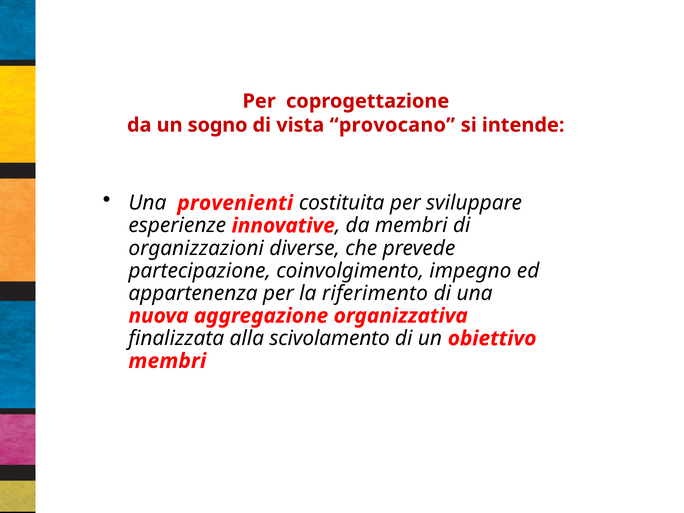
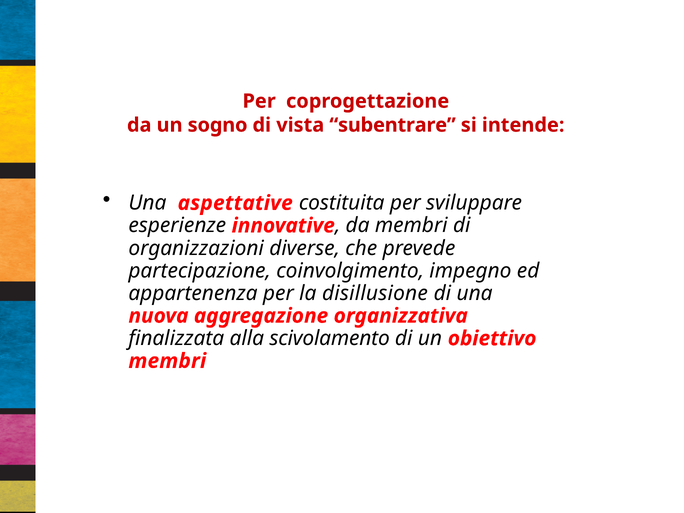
provocano: provocano -> subentrare (393, 125)
provenienti: provenienti -> aspettative (235, 203)
riferimento: riferimento -> disillusione (375, 293)
